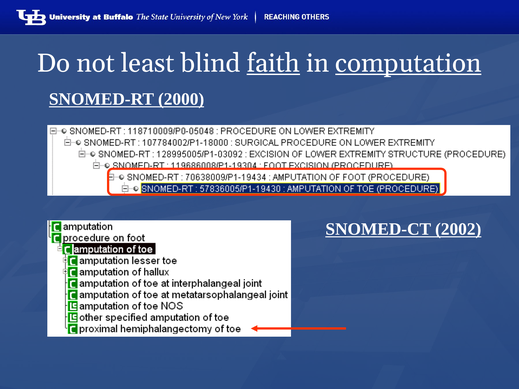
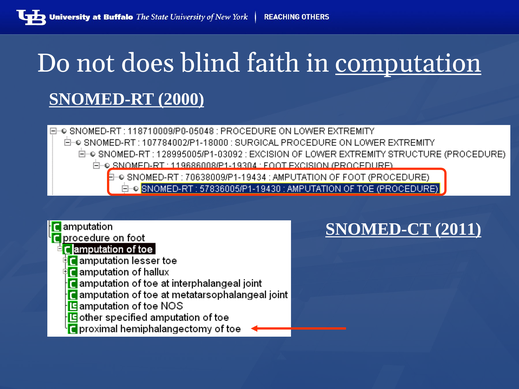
least: least -> does (148, 63)
faith underline: present -> none (273, 63)
2002: 2002 -> 2011 (458, 229)
